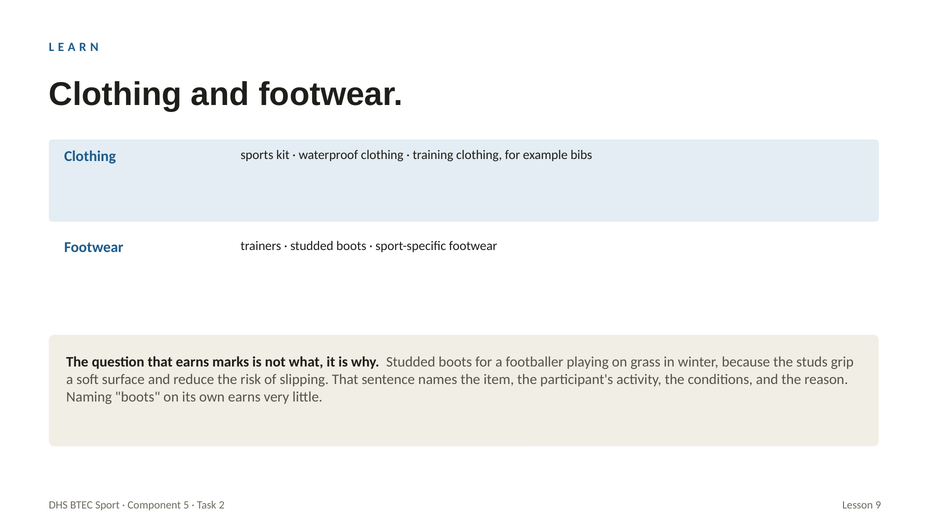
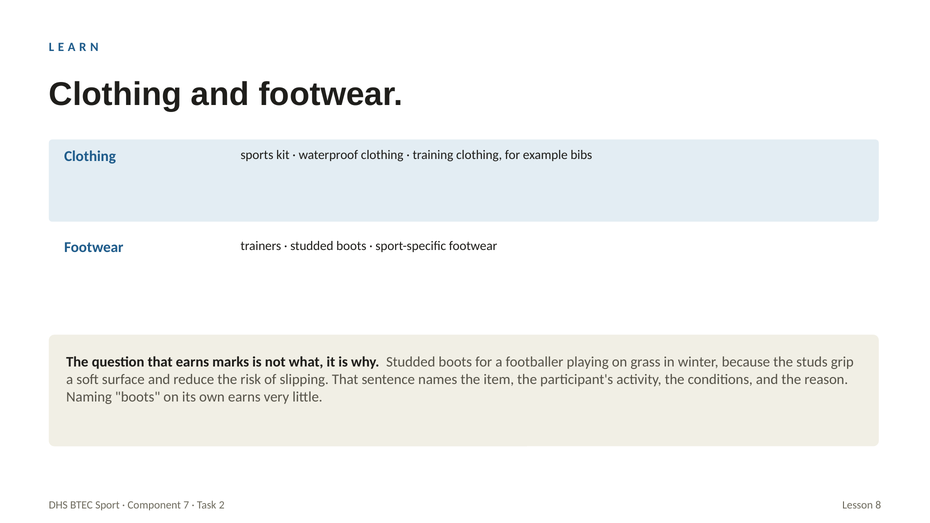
5: 5 -> 7 (186, 505)
9: 9 -> 8 (878, 505)
